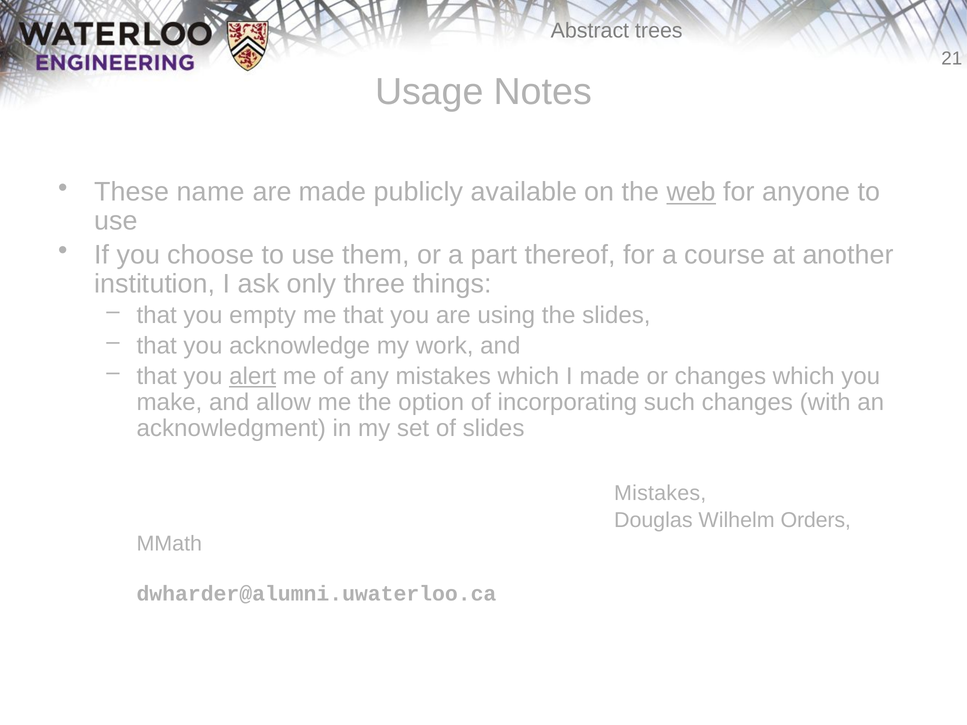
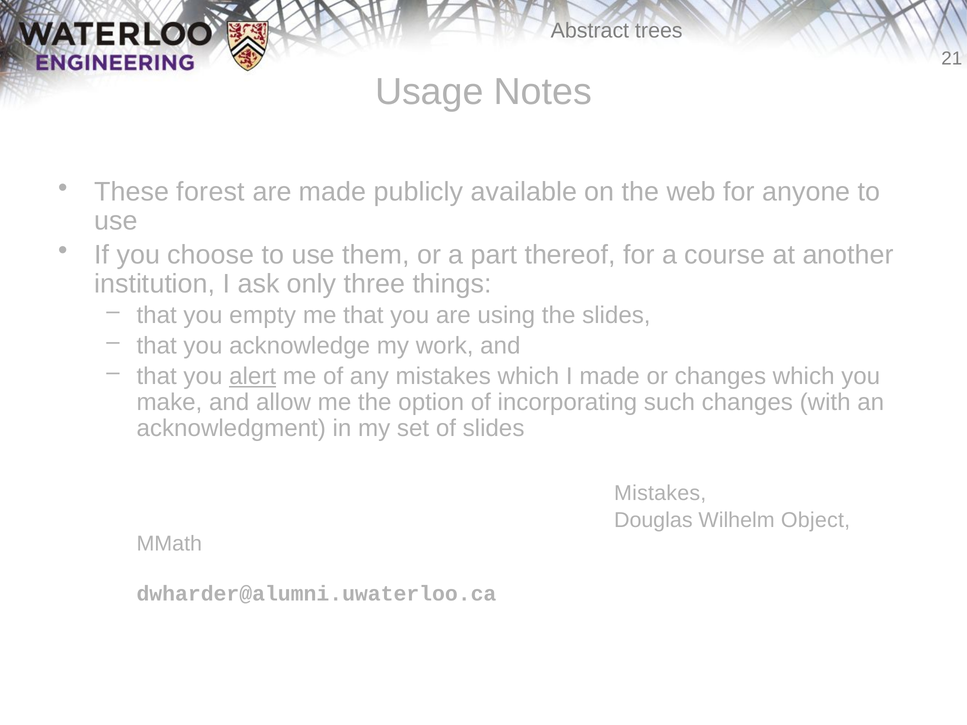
name: name -> forest (211, 192)
web underline: present -> none (691, 192)
Orders: Orders -> Object (816, 521)
